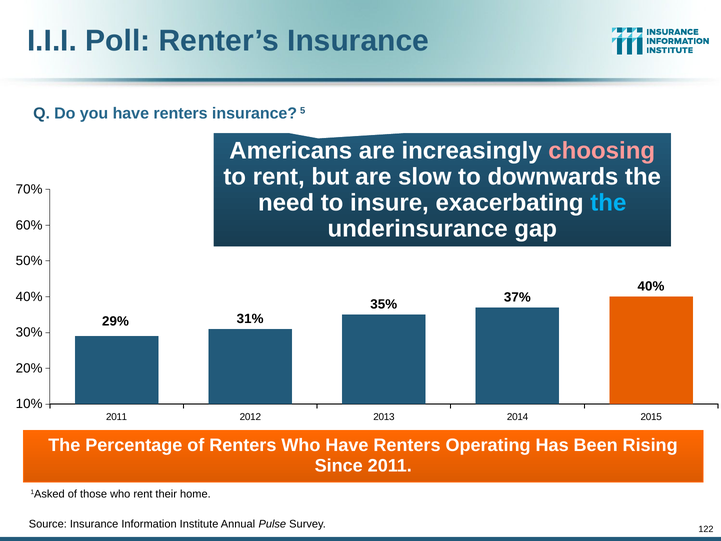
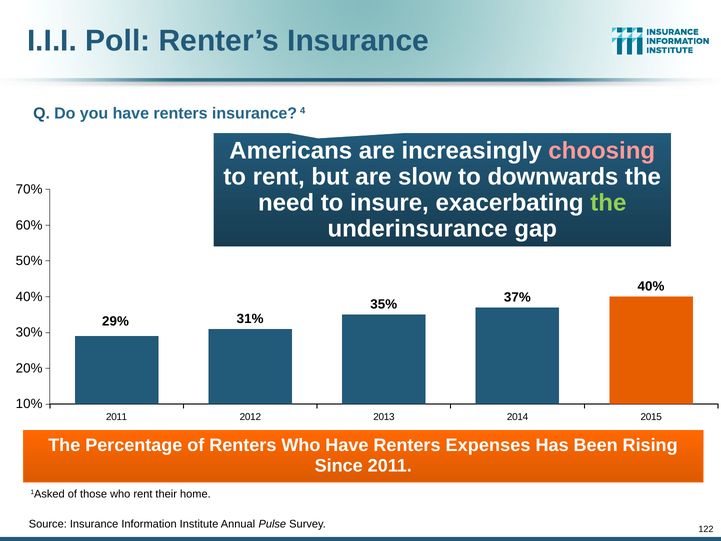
5: 5 -> 4 (303, 111)
the colour: light blue -> light green (608, 203)
Operating: Operating -> Expenses (488, 445)
